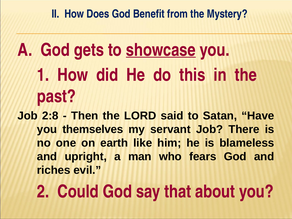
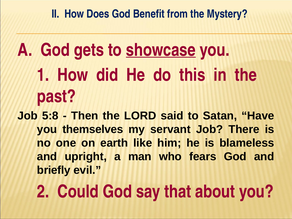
2:8: 2:8 -> 5:8 (50, 116)
riches: riches -> briefly (54, 170)
